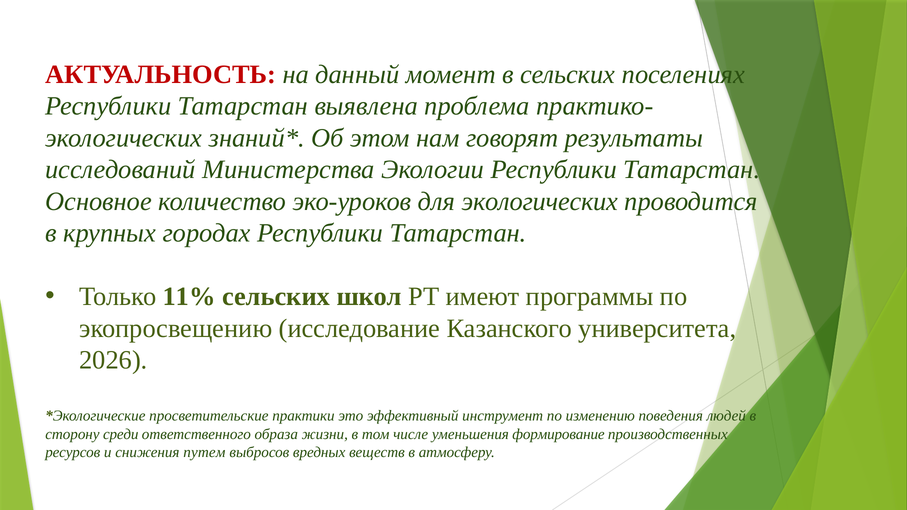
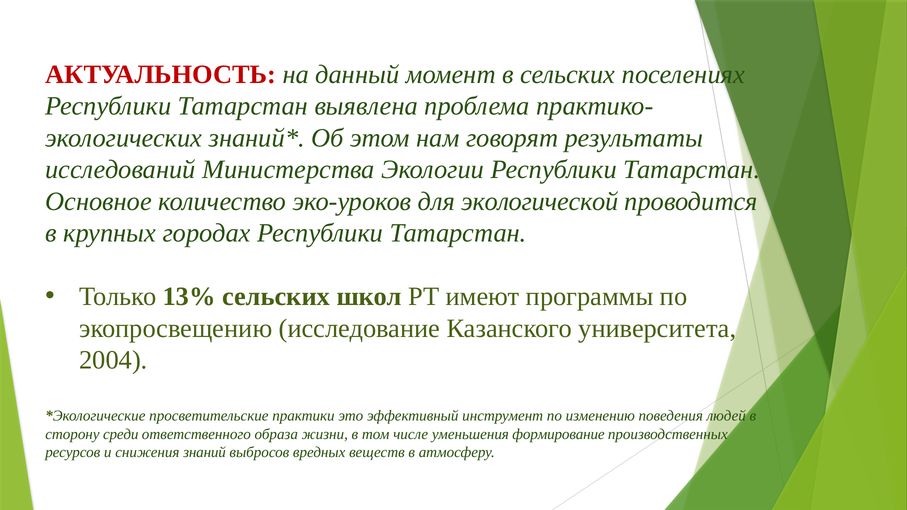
для экологических: экологических -> экологической (540, 201)
11%: 11% -> 13% (189, 297)
2026: 2026 -> 2004 (113, 360)
путем: путем -> знаний (205, 452)
